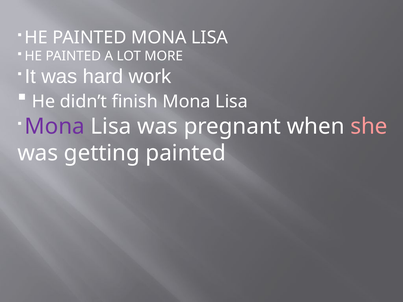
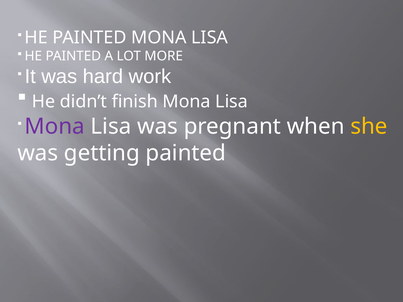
she colour: pink -> yellow (369, 126)
